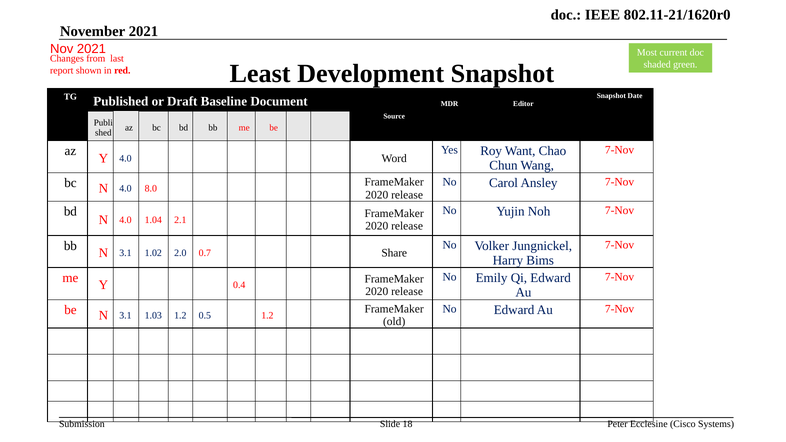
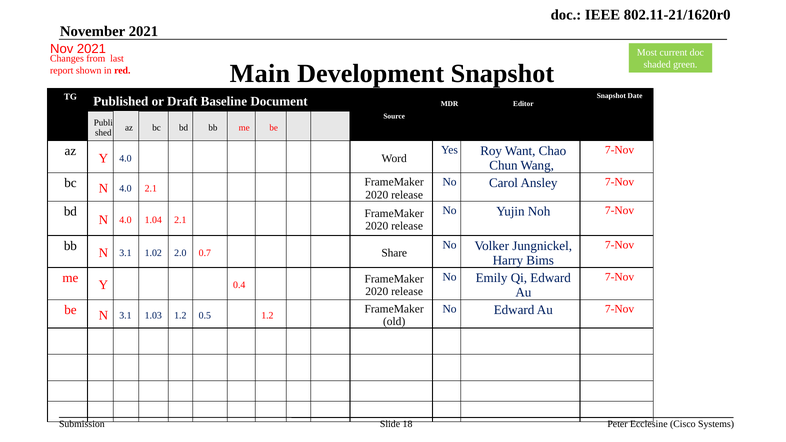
Least: Least -> Main (260, 74)
4.0 8.0: 8.0 -> 2.1 (151, 189)
